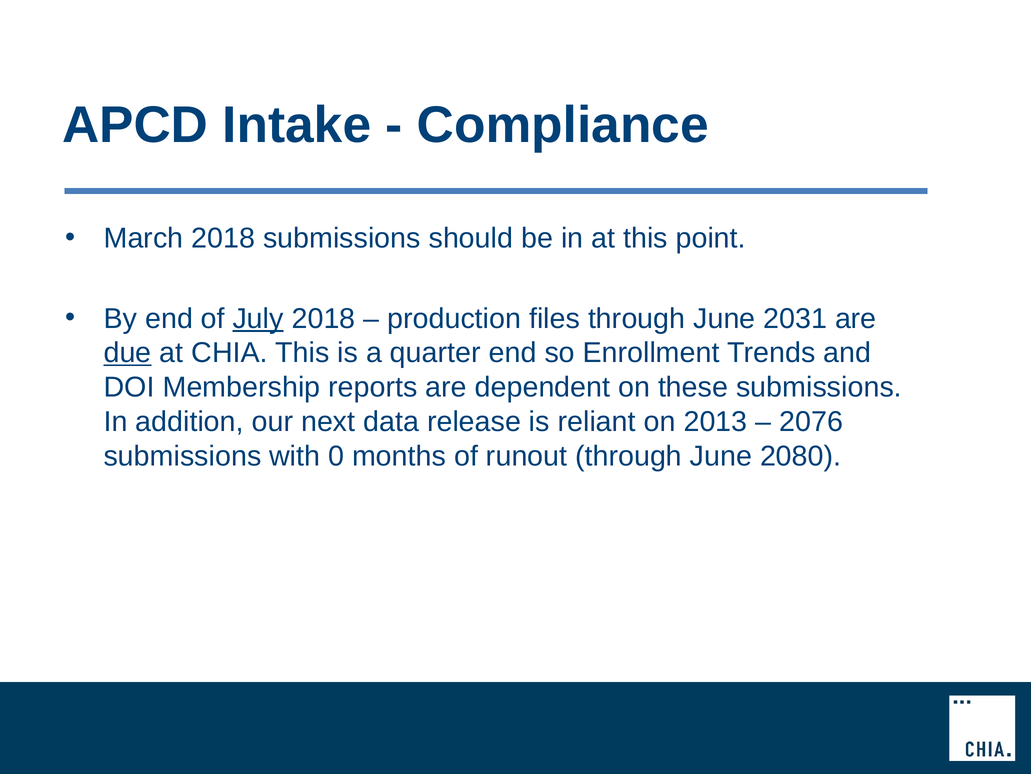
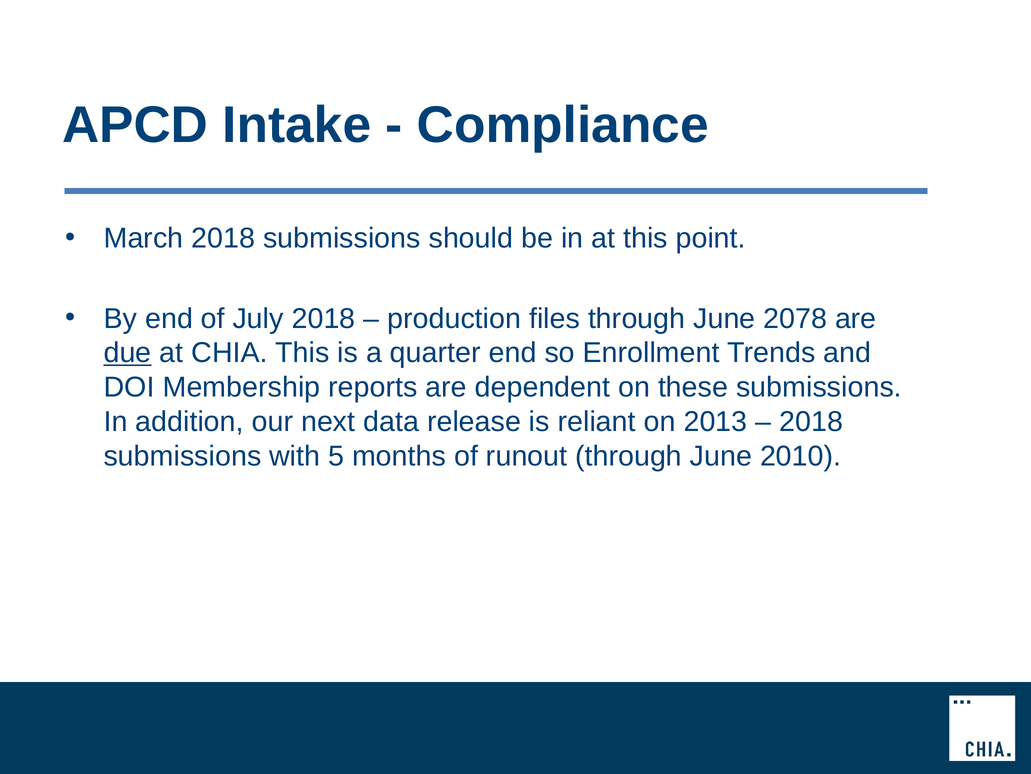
July underline: present -> none (258, 318)
2031: 2031 -> 2078 (795, 318)
2076: 2076 -> 2018 (811, 421)
0: 0 -> 5 (336, 456)
2080: 2080 -> 2010 (801, 456)
